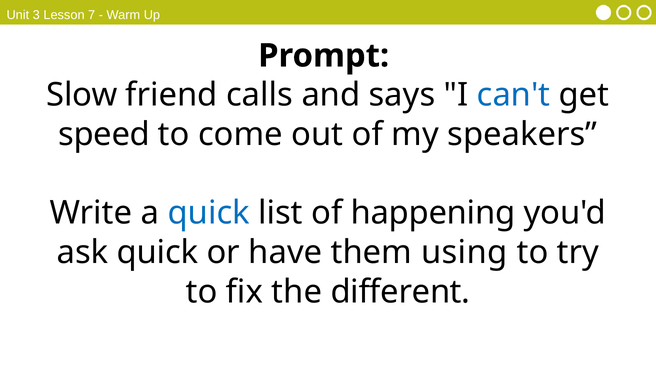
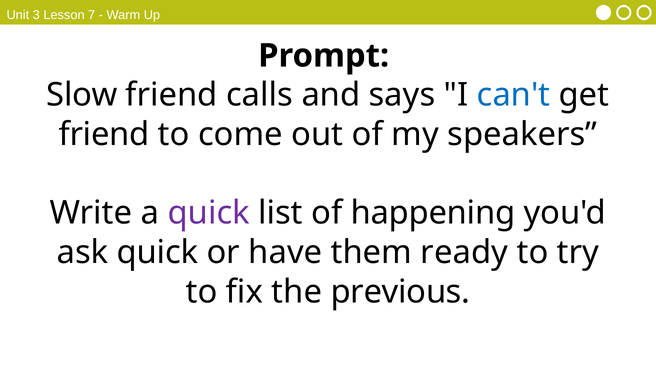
speed: speed -> friend (104, 134)
quick colour: blue -> purple (209, 213)
using: using -> ready (464, 253)
different: different -> previous (400, 292)
